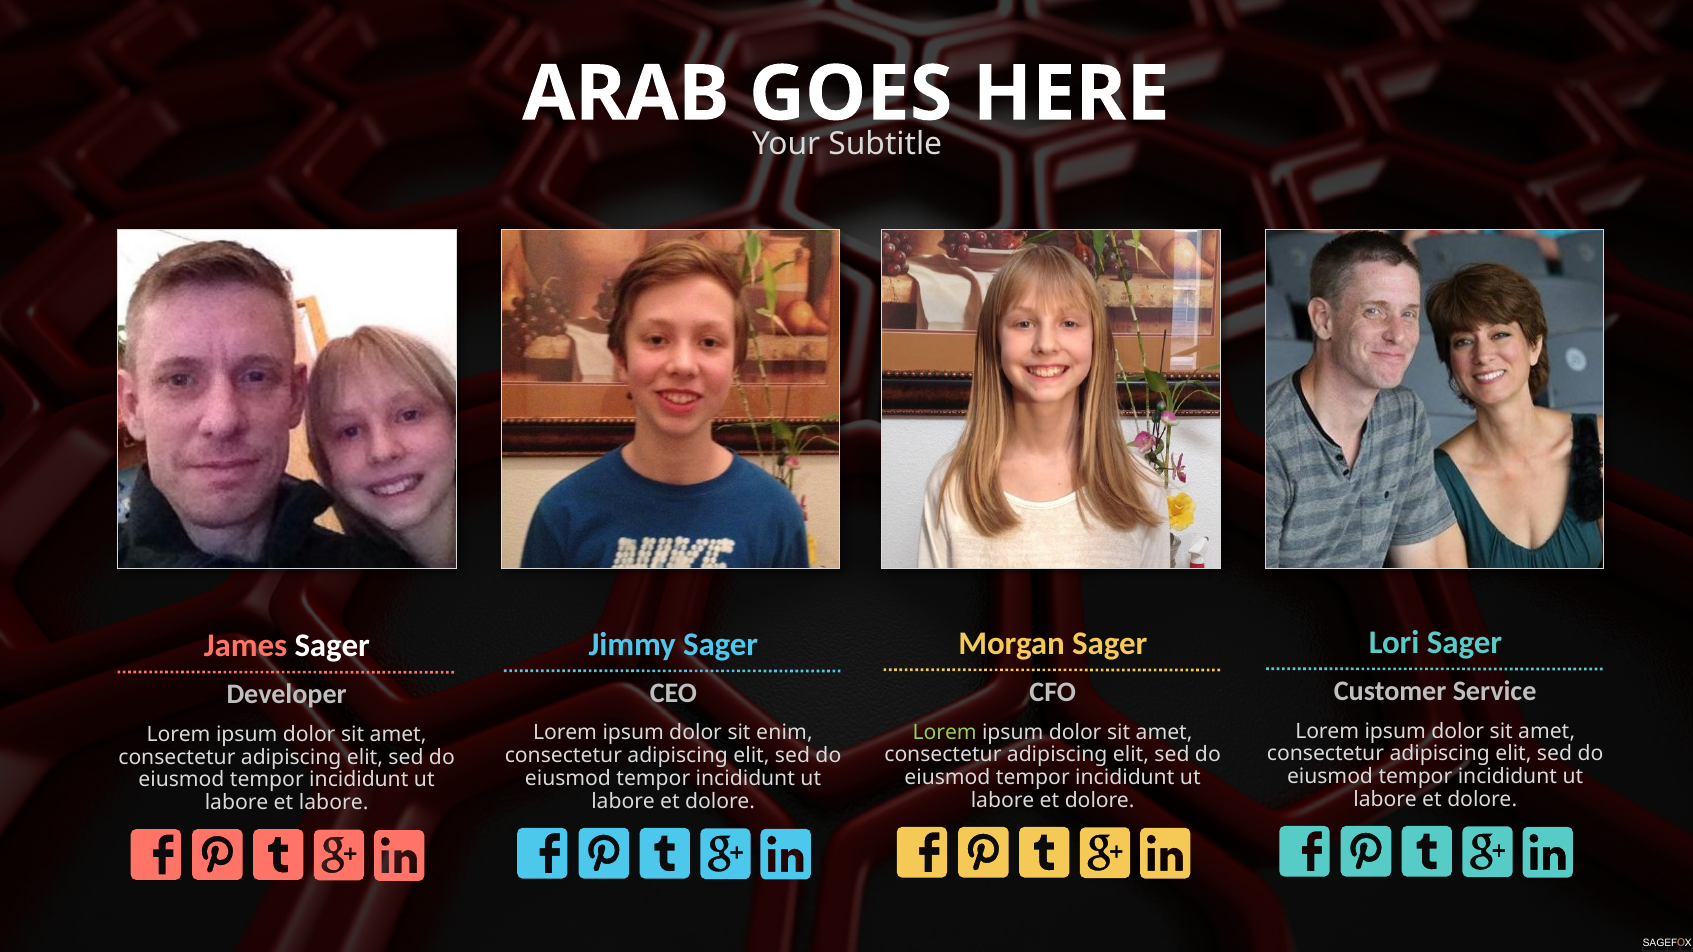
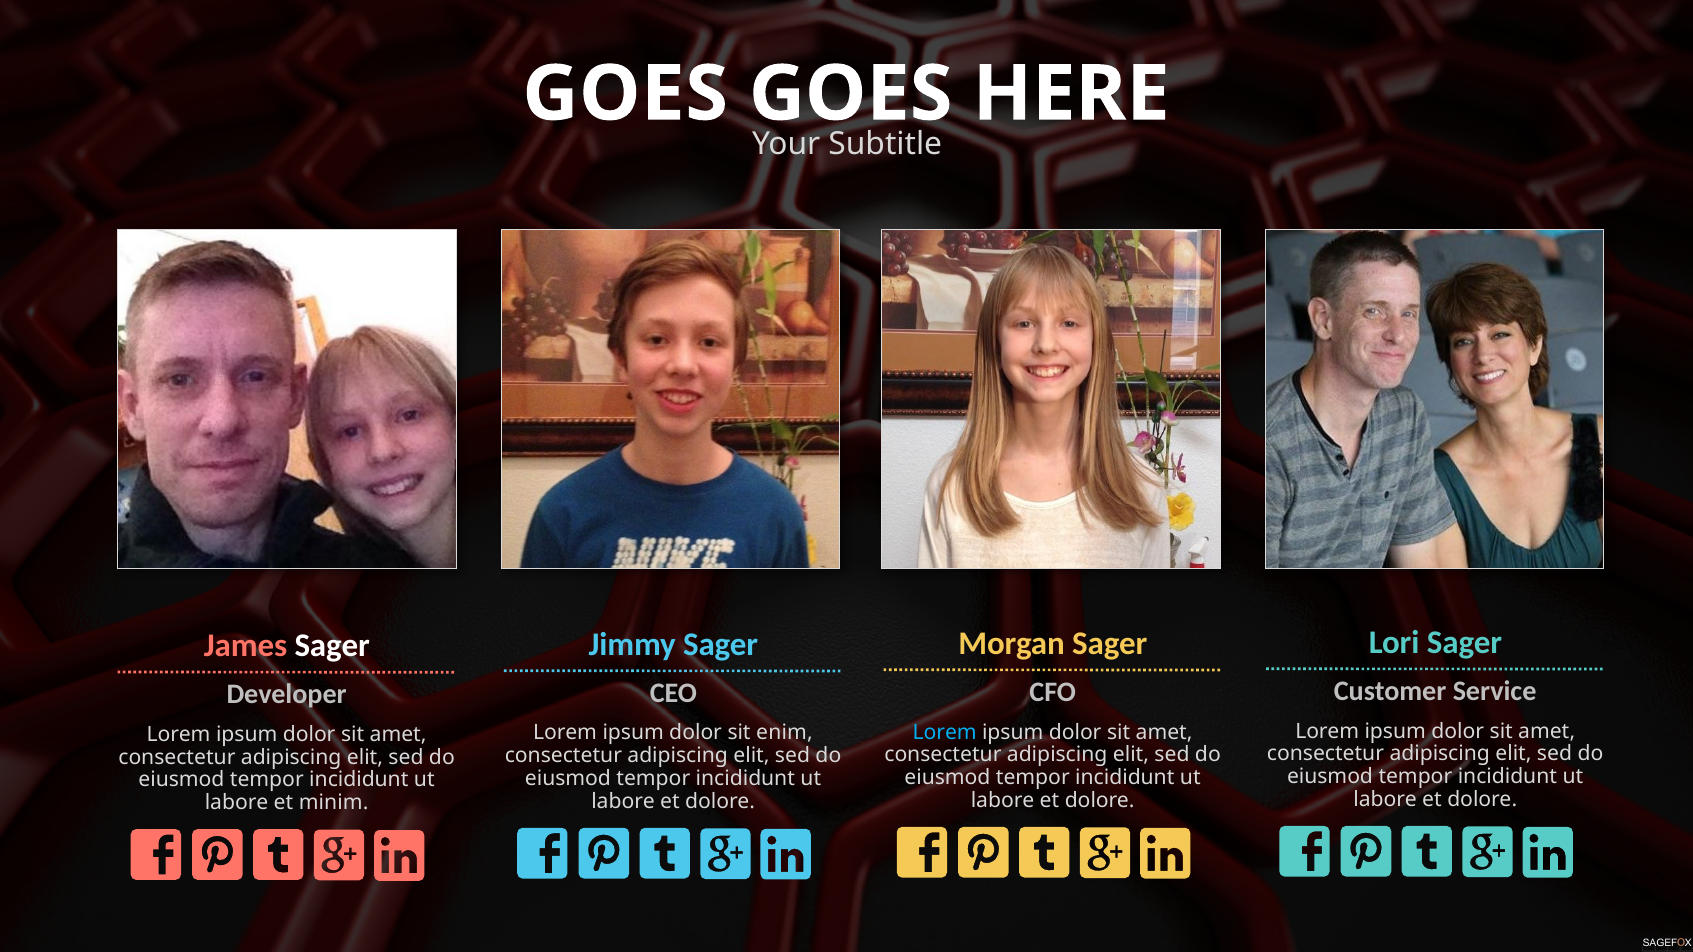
ARAB: ARAB -> GOES (625, 94)
Lorem colour: light green -> light blue (945, 732)
et labore: labore -> minim (334, 803)
